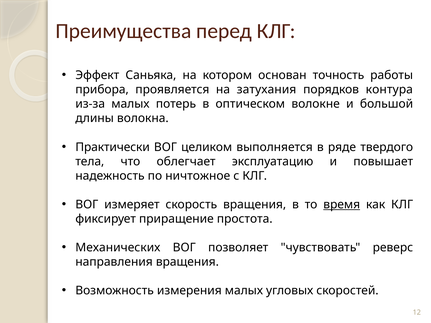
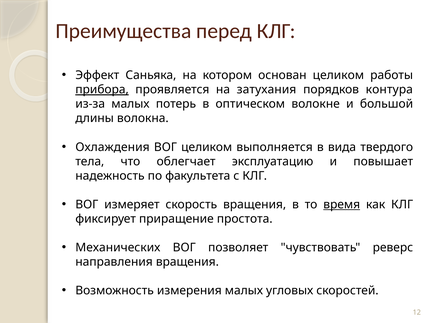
основан точность: точность -> целиком (338, 75)
прибора underline: none -> present (102, 90)
Практически: Практически -> Охлаждения (112, 147)
ряде: ряде -> вида (342, 147)
ничтожное: ничтожное -> факультета (198, 176)
